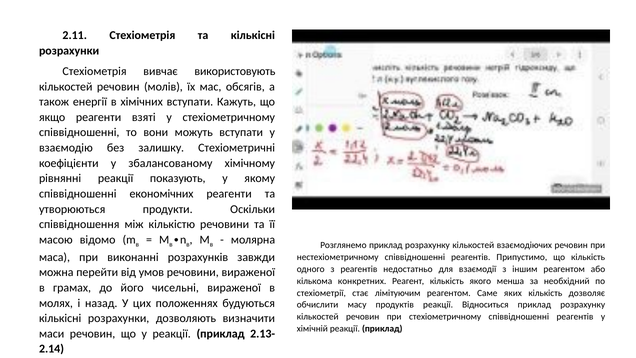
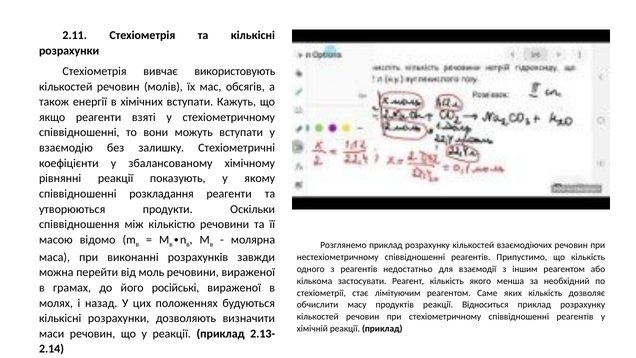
економічних: економічних -> розкладання (162, 194)
умов: умов -> моль (151, 272)
конкретних: конкретних -> застосувати (362, 281)
чисельні: чисельні -> російські (176, 288)
